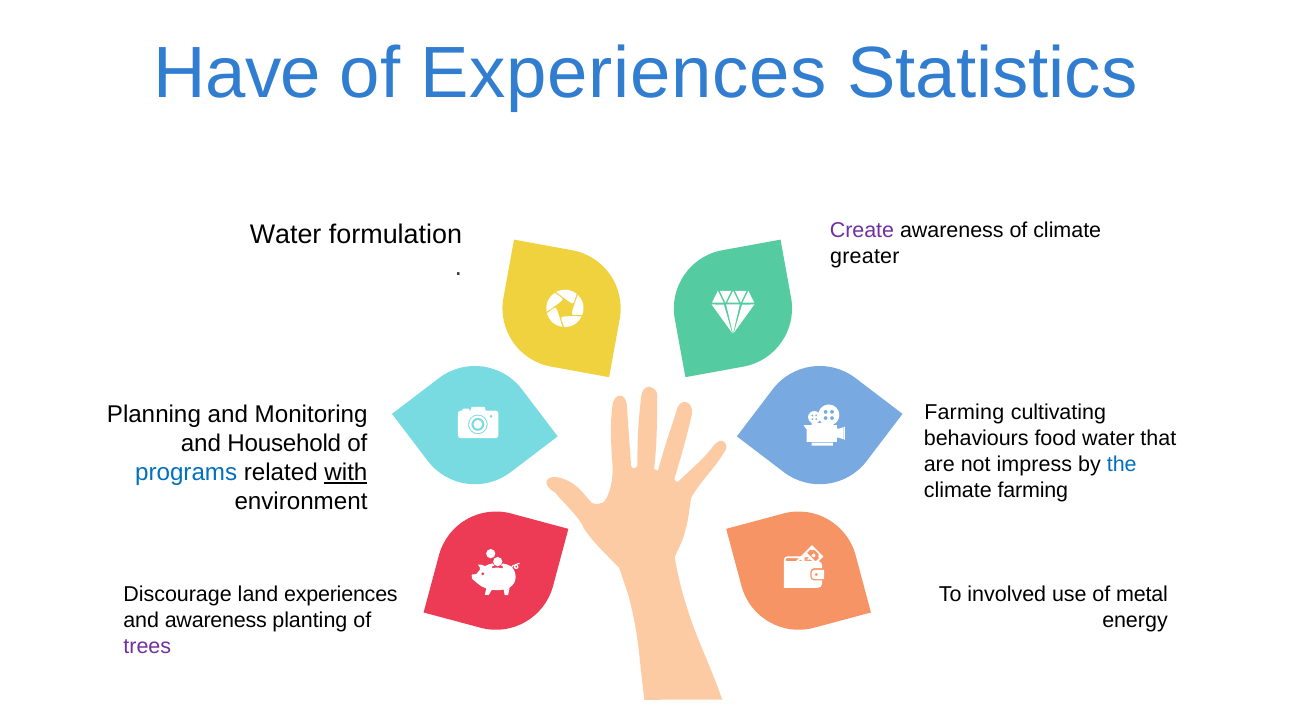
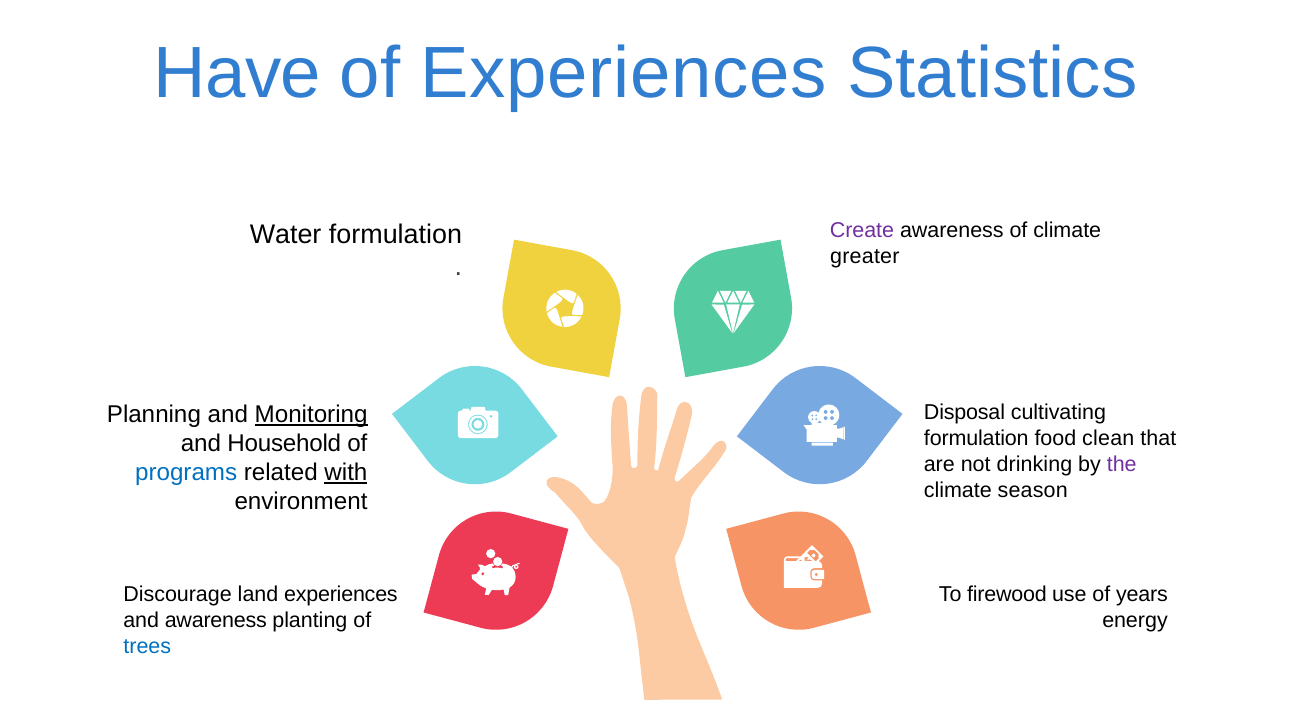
Farming: Farming -> Disposal (964, 412)
Monitoring underline: none -> present (311, 414)
behaviours: behaviours -> formulation (976, 438)
food water: water -> clean (1108, 438)
impress: impress -> drinking (1034, 464)
the colour: blue -> purple (1122, 464)
climate farming: farming -> season (1033, 490)
involved: involved -> firewood (1007, 595)
metal: metal -> years (1142, 595)
trees colour: purple -> blue (147, 646)
